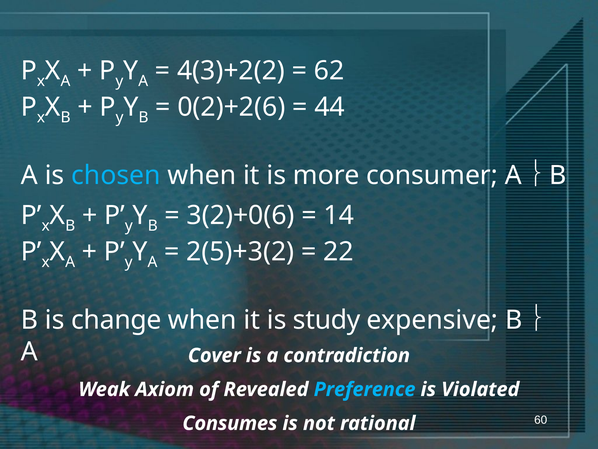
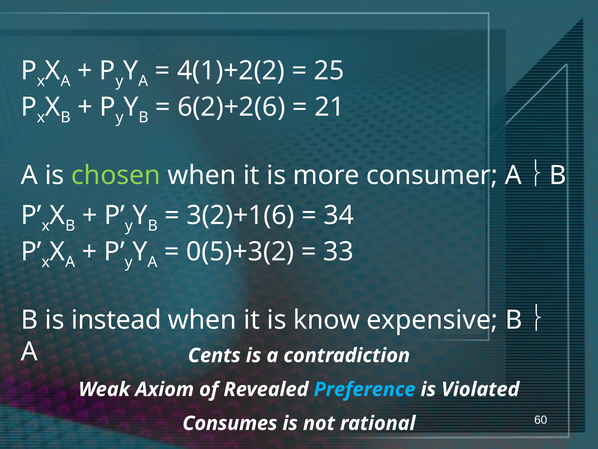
4(3)+2(2: 4(3)+2(2 -> 4(1)+2(2 (231, 71)
62: 62 -> 25 (329, 71)
0(2)+2(6: 0(2)+2(6 -> 6(2)+2(6 (231, 107)
44: 44 -> 21 (330, 107)
chosen colour: light blue -> light green (116, 175)
3(2)+0(6: 3(2)+0(6 -> 3(2)+1(6 (241, 215)
14: 14 -> 34 (339, 215)
2(5)+3(2: 2(5)+3(2 -> 0(5)+3(2 (240, 251)
22: 22 -> 33 (338, 251)
change: change -> instead (116, 320)
study: study -> know (327, 320)
Cover: Cover -> Cents (214, 355)
